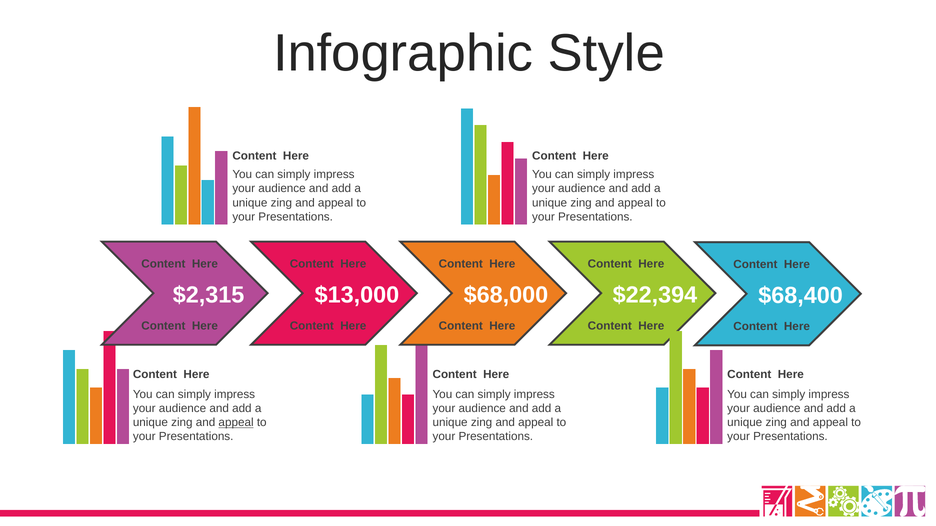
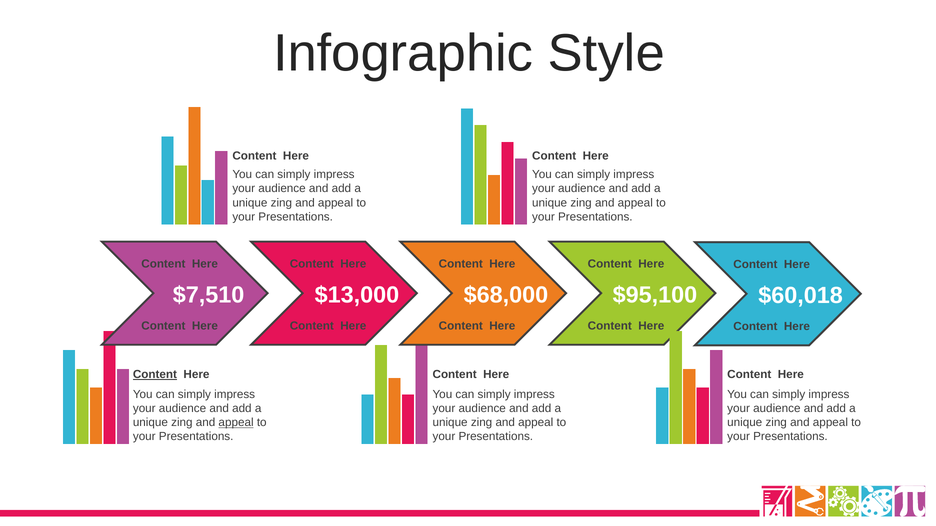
$2,315: $2,315 -> $7,510 (209, 295)
$22,394: $22,394 -> $95,100 (655, 295)
$68,400: $68,400 -> $60,018 (801, 296)
Content underline: none -> present (155, 375)
